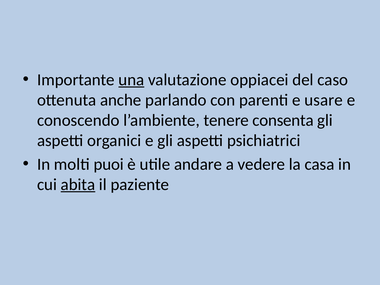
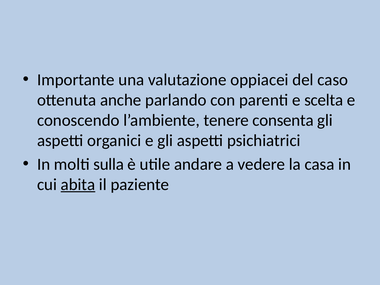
una underline: present -> none (131, 80)
usare: usare -> scelta (324, 100)
puoi: puoi -> sulla (109, 164)
